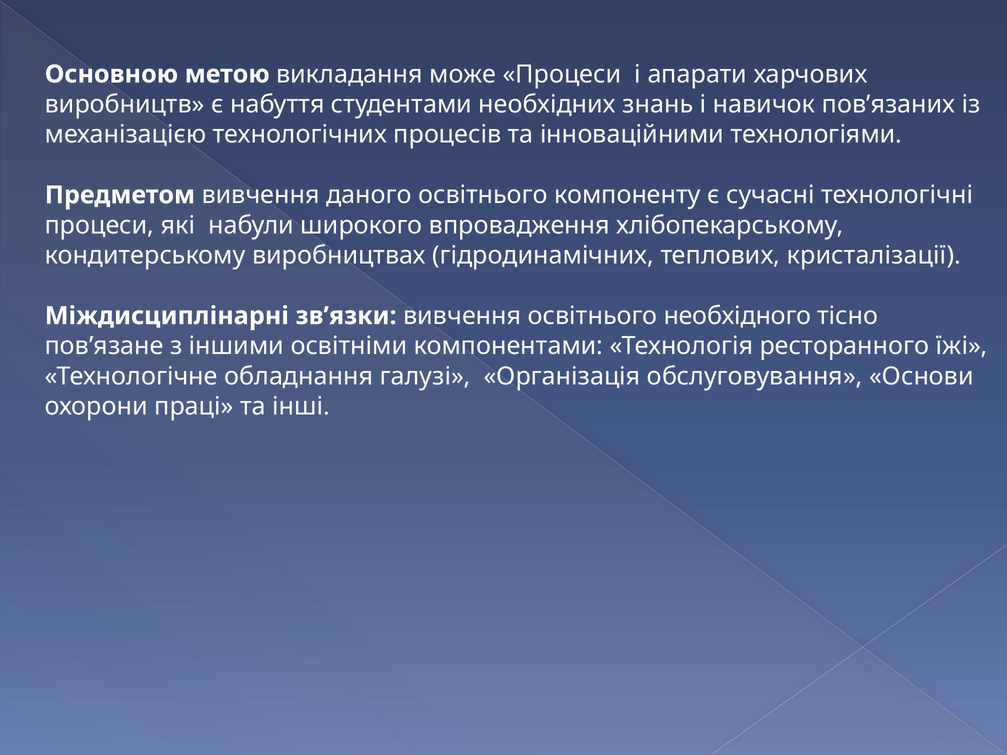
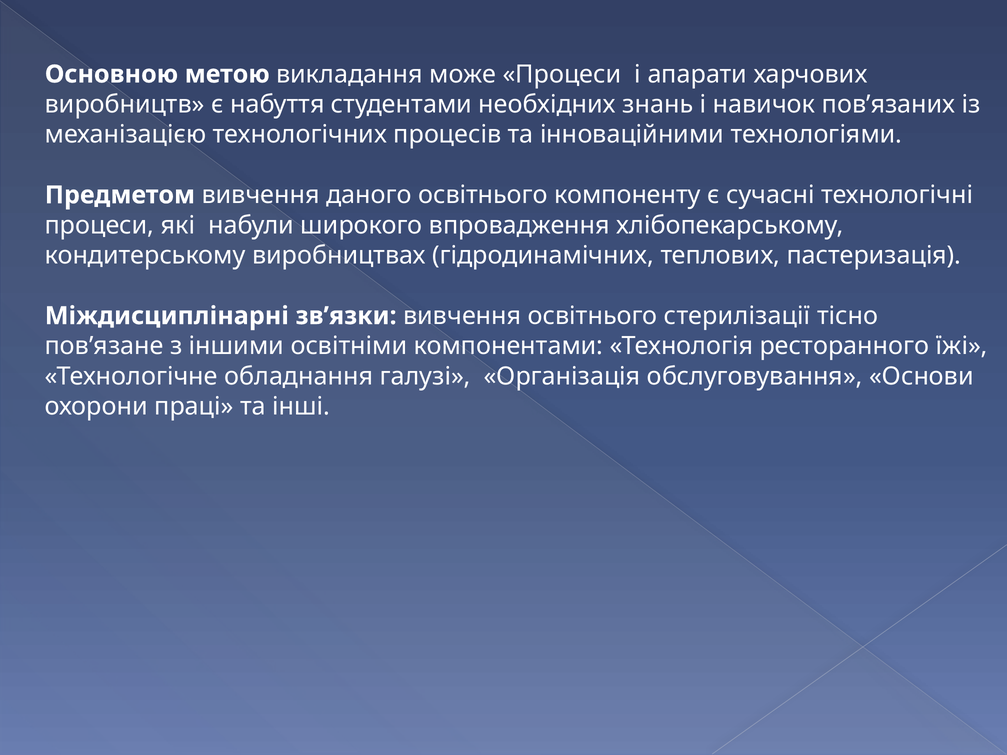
кристалізації: кристалізації -> пастеризація (874, 256)
необхідного: необхідного -> стерилізації (737, 316)
